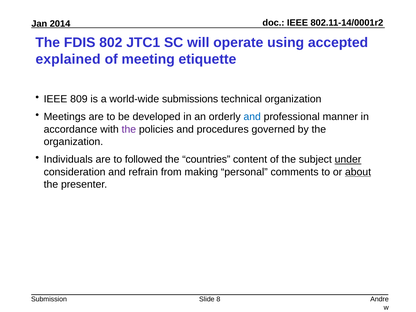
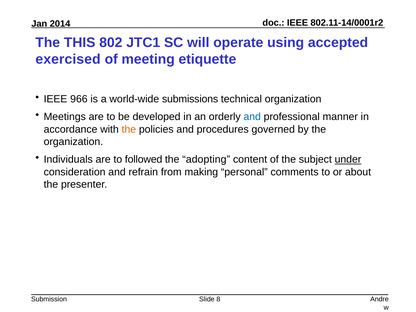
FDIS: FDIS -> THIS (80, 43)
explained: explained -> exercised (68, 59)
809: 809 -> 966 (79, 99)
the colour: purple -> orange (129, 129)
countries: countries -> adopting (206, 160)
about underline: present -> none (358, 172)
